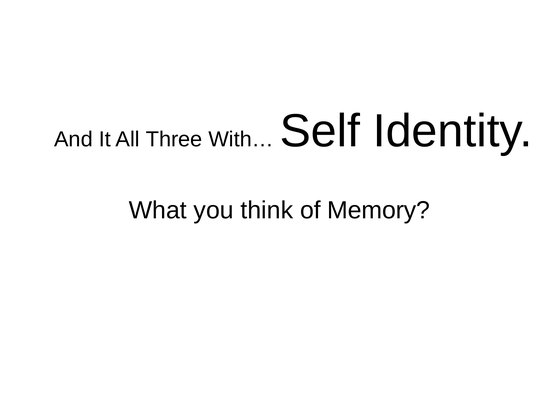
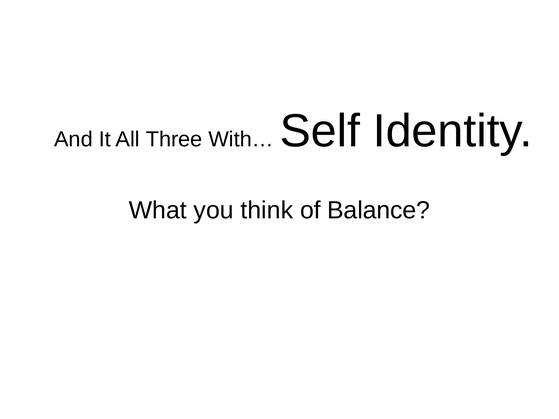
Memory: Memory -> Balance (379, 210)
